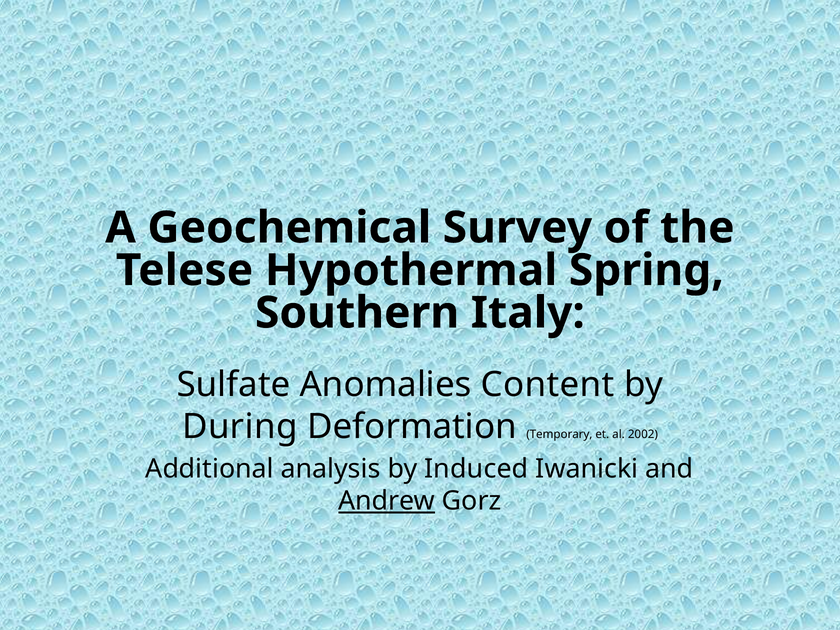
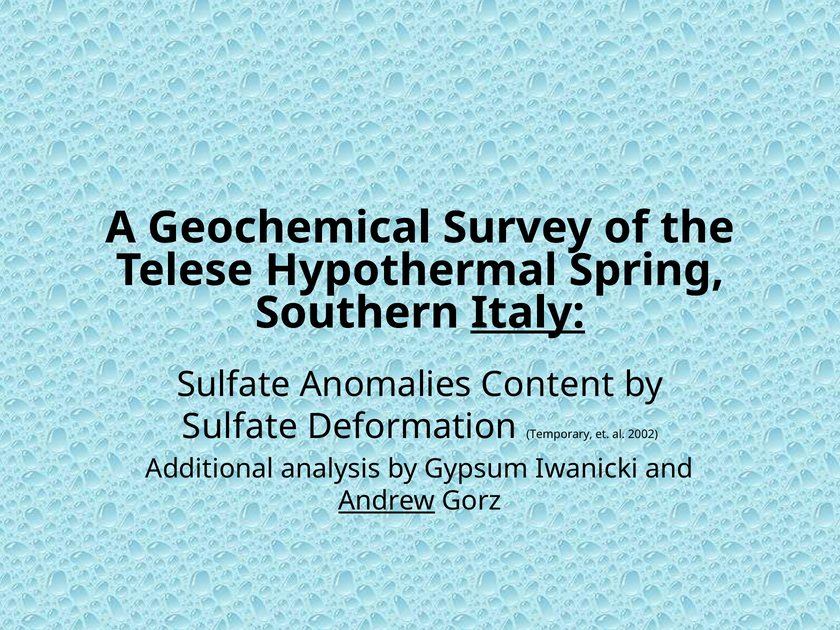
Italy underline: none -> present (528, 313)
During: During -> Sulfate (240, 427)
Induced: Induced -> Gypsum (476, 469)
